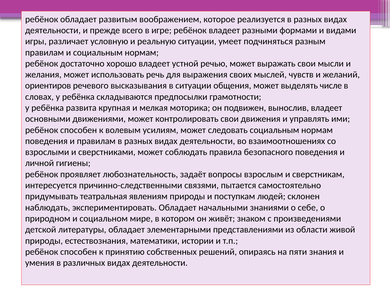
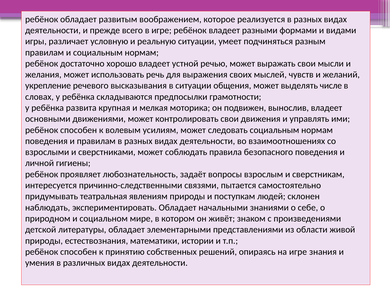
ориентиров: ориентиров -> укрепление (48, 86)
на пяти: пяти -> игре (298, 251)
